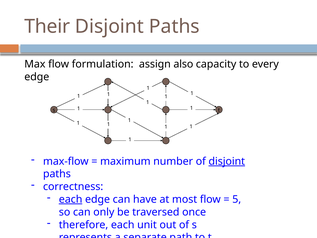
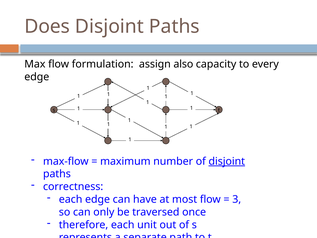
Their: Their -> Does (47, 26)
each underline: present -> none (71, 199)
5: 5 -> 3 (237, 199)
